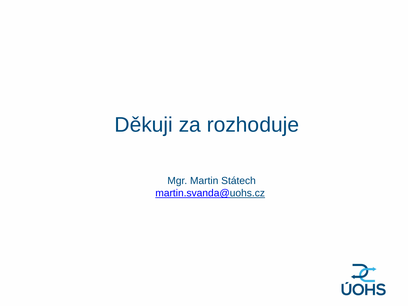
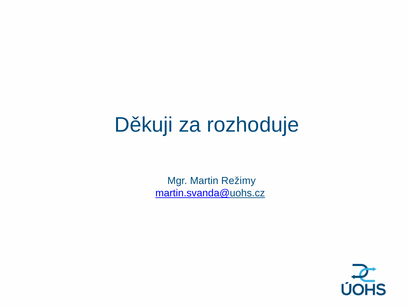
Státech: Státech -> Režimy (238, 181)
